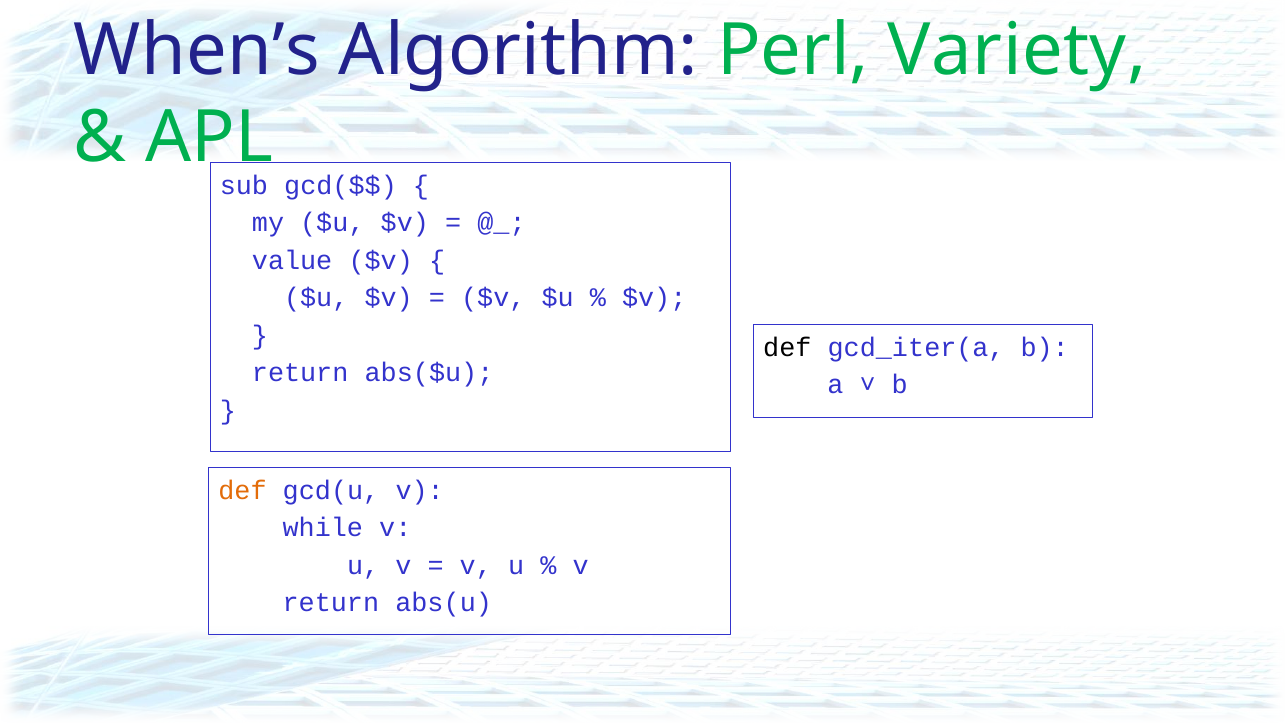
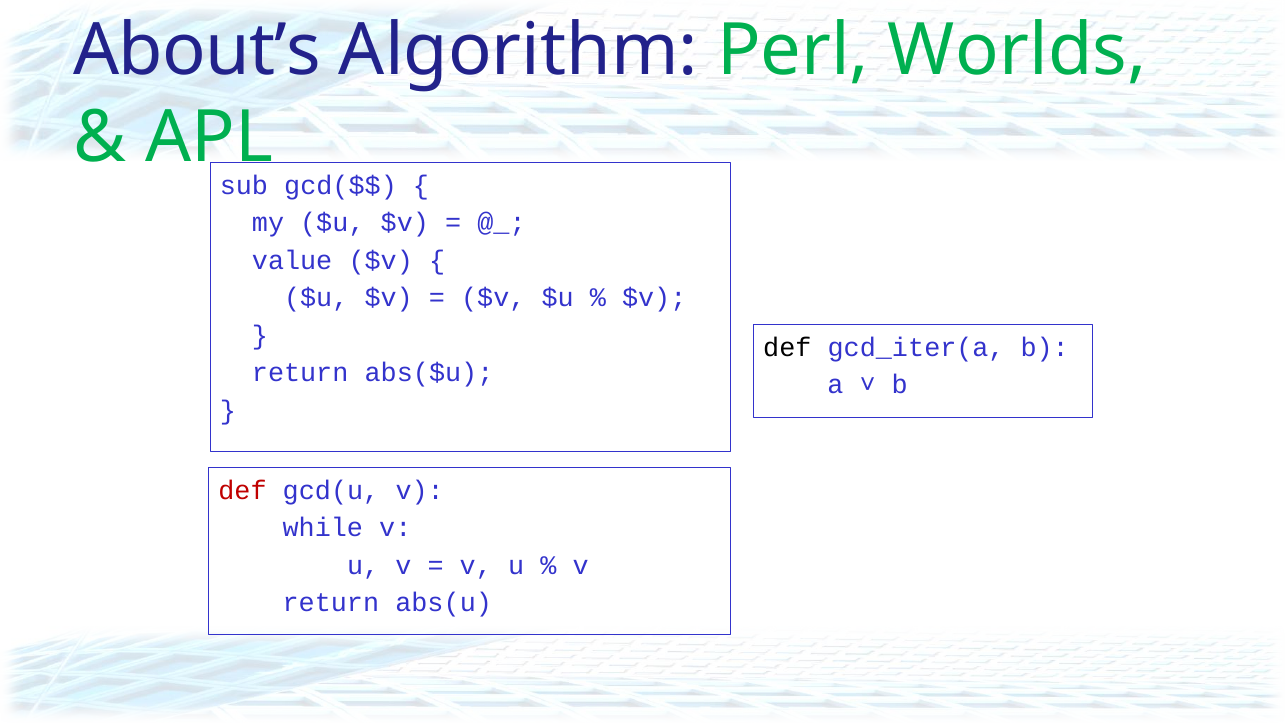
When’s: When’s -> About’s (197, 51)
Variety: Variety -> Worlds (1017, 51)
def colour: orange -> red (243, 490)
